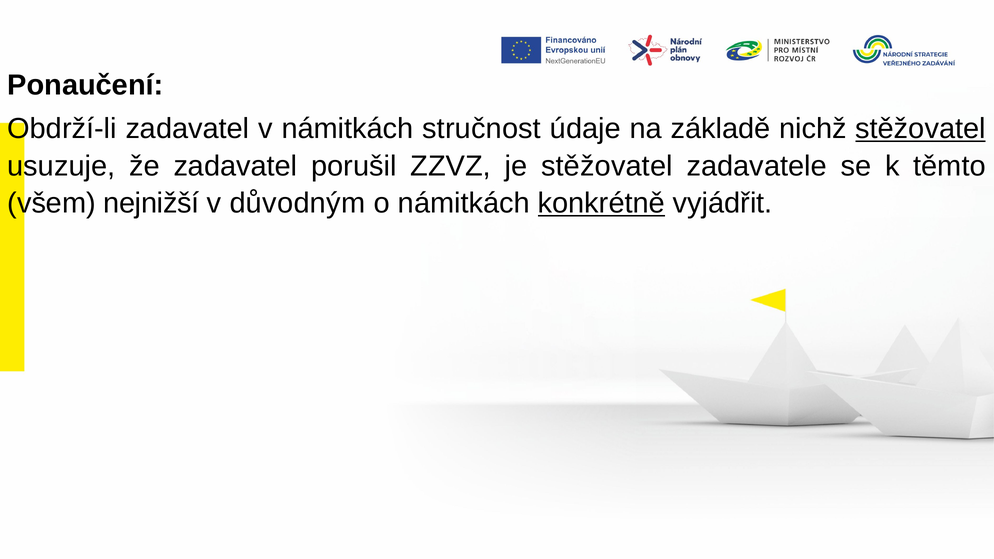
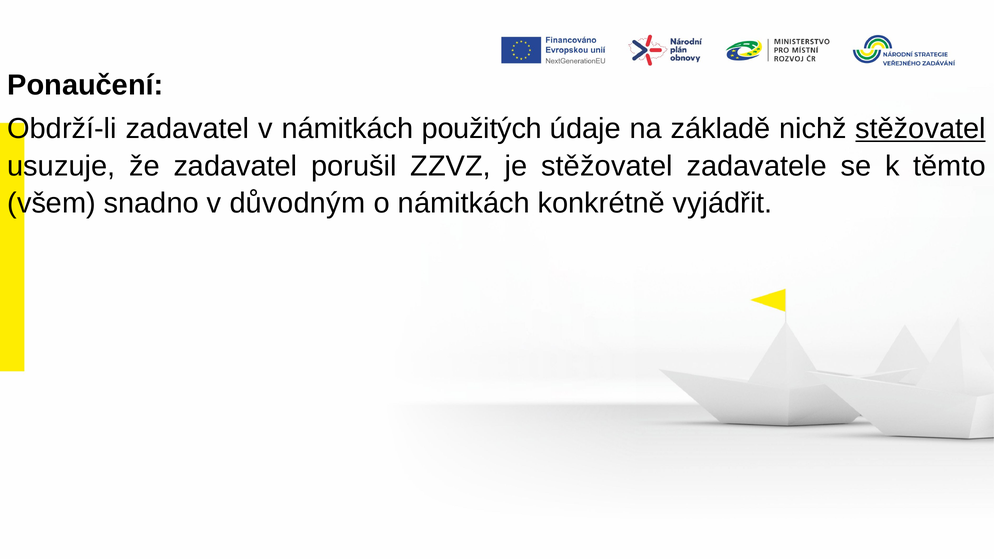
stručnost: stručnost -> použitých (482, 129)
nejnižší: nejnižší -> snadno (151, 203)
konkrétně underline: present -> none (601, 203)
